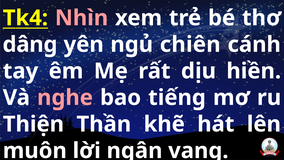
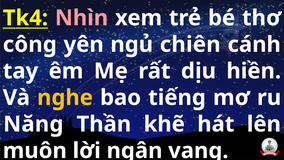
dâng: dâng -> công (30, 44)
nghe colour: pink -> yellow (65, 97)
Thiện: Thiện -> Năng (33, 124)
